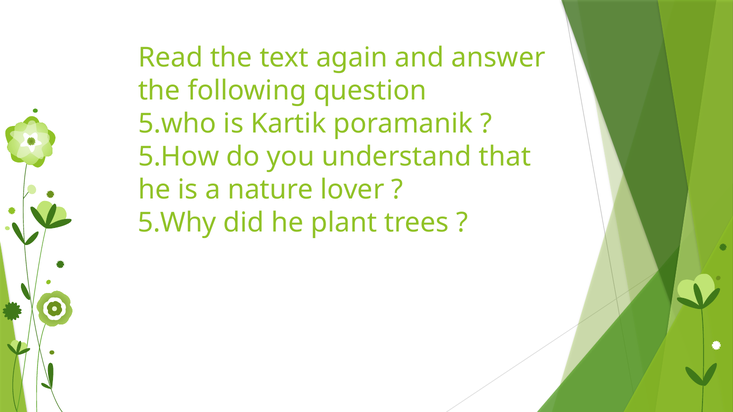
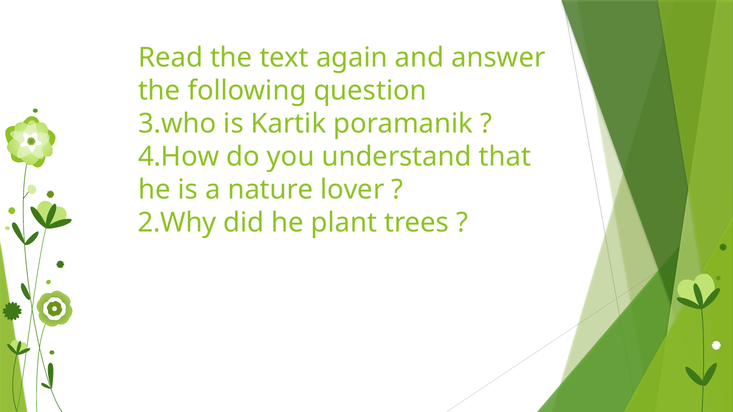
5.who: 5.who -> 3.who (177, 124)
5.How: 5.How -> 4.How (179, 157)
5.Why: 5.Why -> 2.Why (177, 223)
